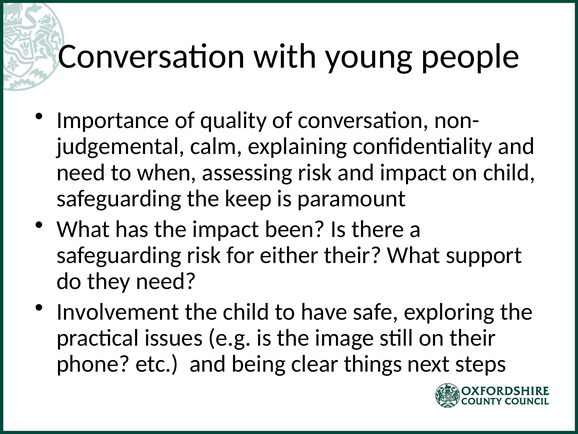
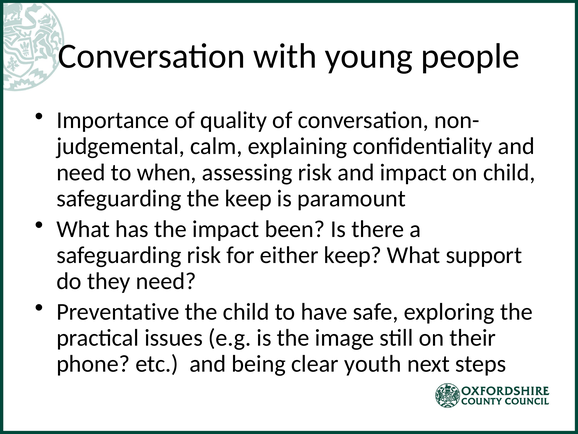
either their: their -> keep (353, 255)
Involvement: Involvement -> Preventative (118, 311)
things: things -> youth (373, 363)
